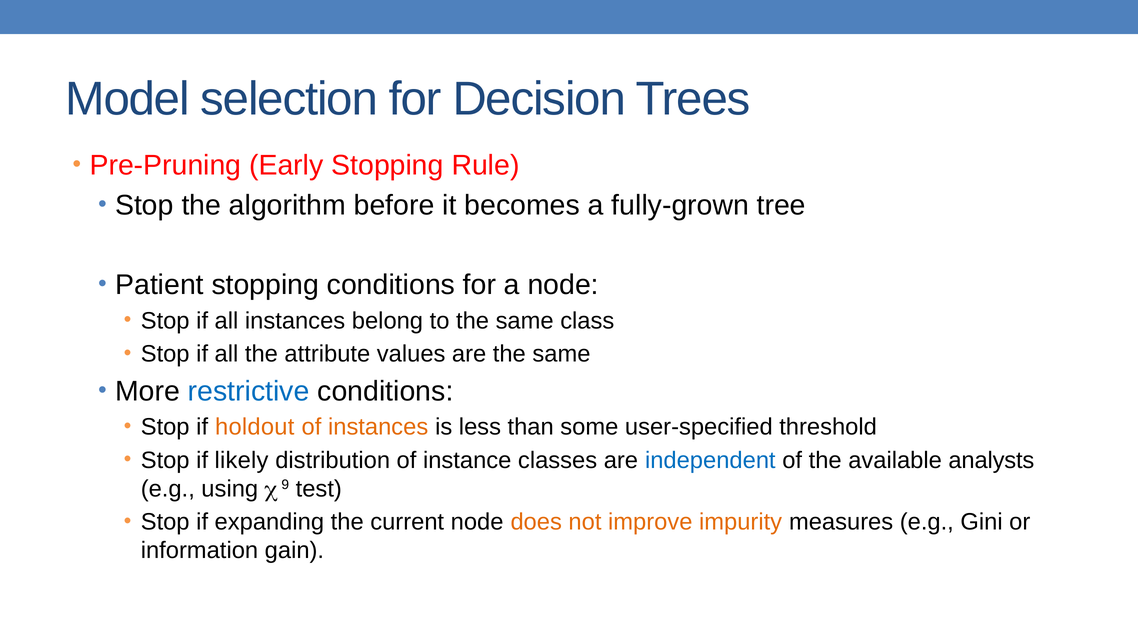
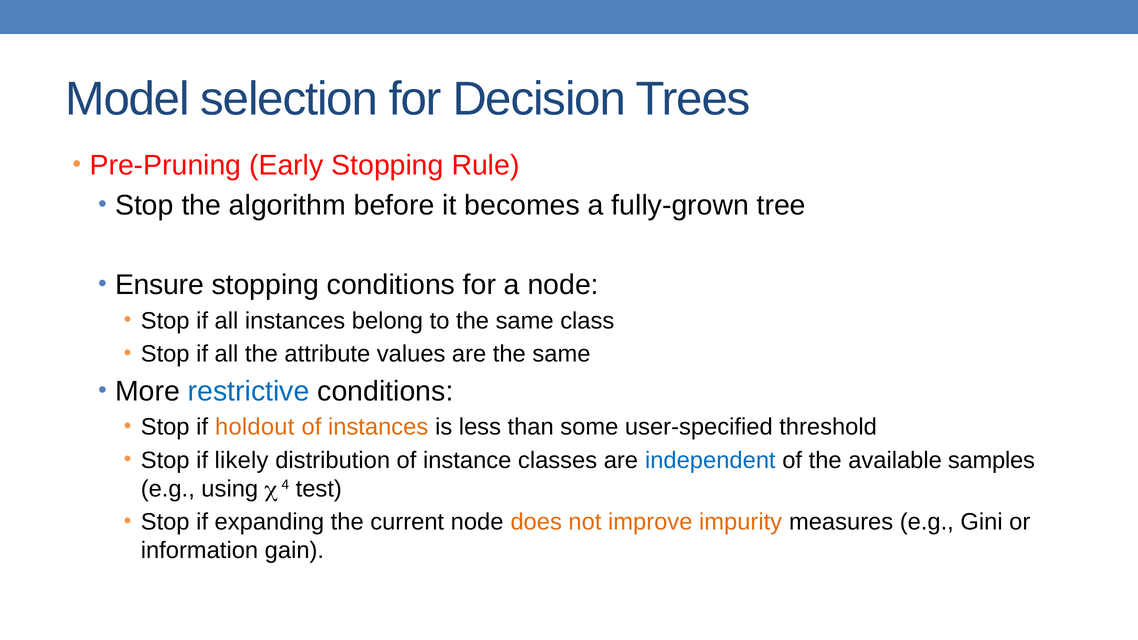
Patient: Patient -> Ensure (160, 285)
analysts: analysts -> samples (991, 460)
9: 9 -> 4 (285, 485)
